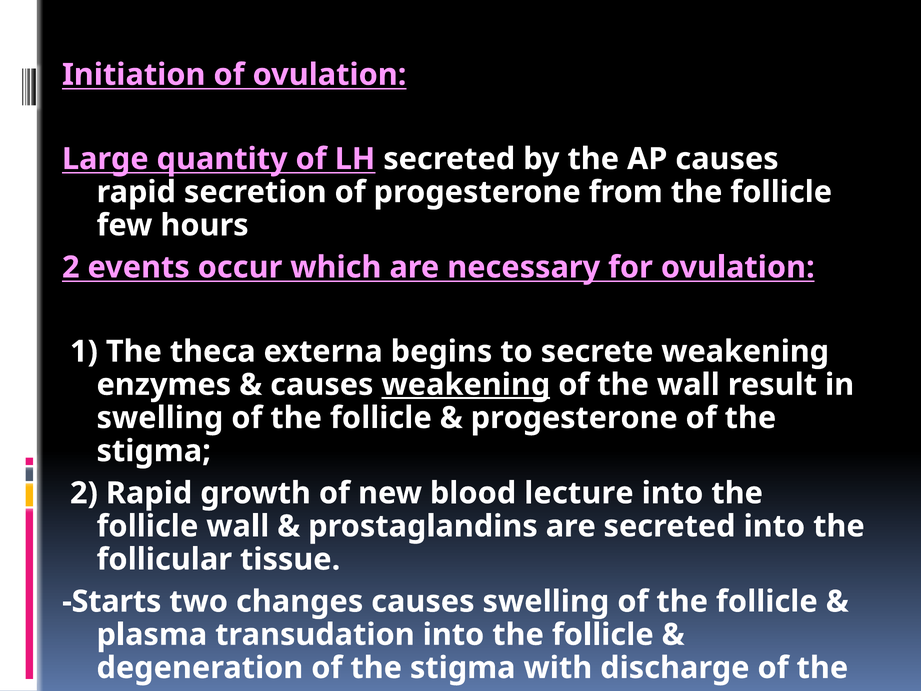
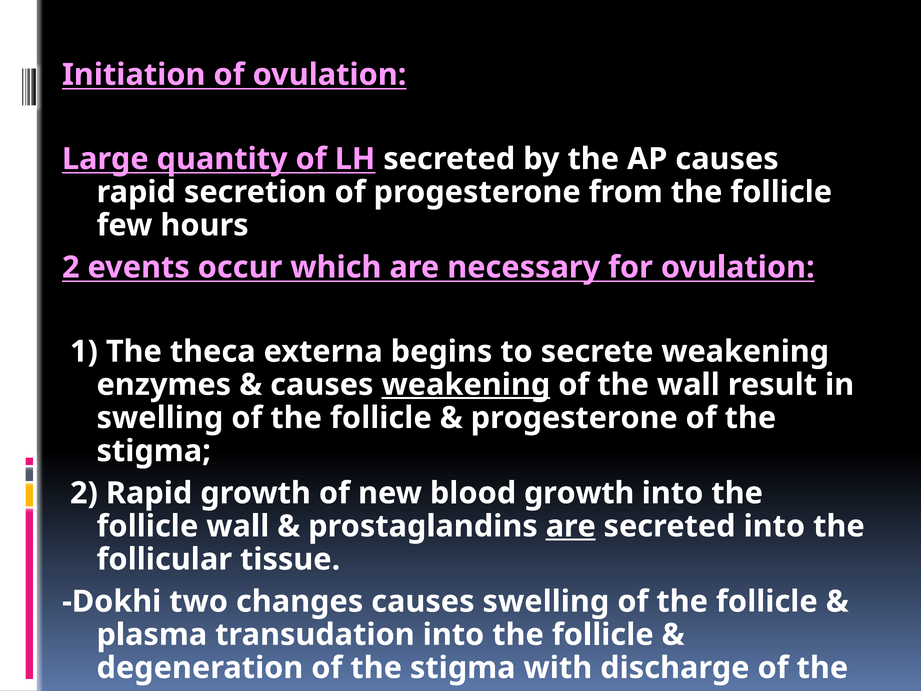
blood lecture: lecture -> growth (579, 493)
are underline: none -> present (571, 526)
Starts: Starts -> Dokhi (112, 601)
